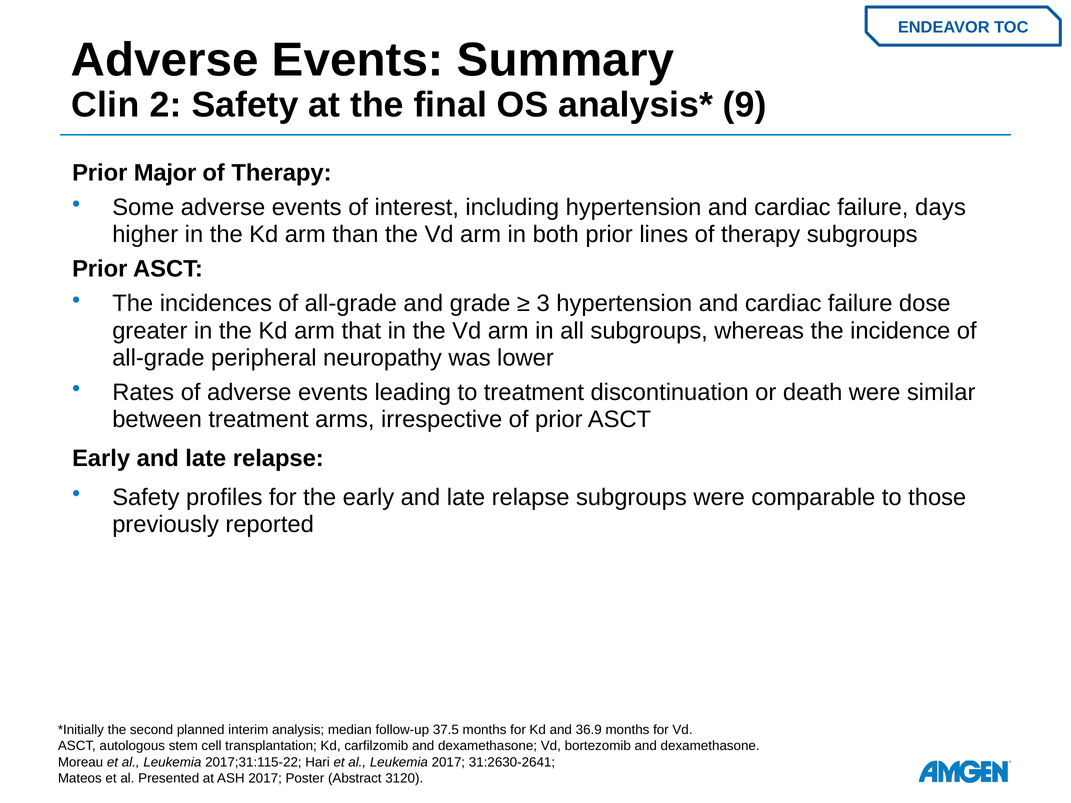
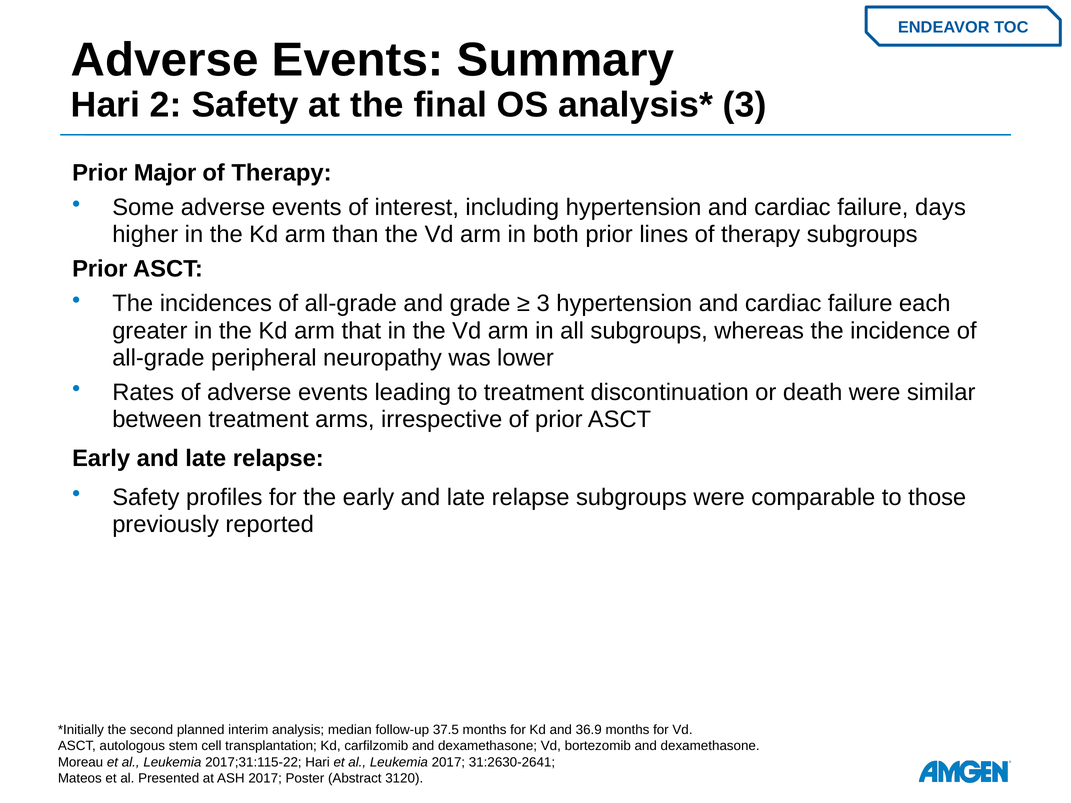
Clin: Clin -> Hari (105, 105)
9: 9 -> 3 (745, 105)
dose: dose -> each (925, 304)
